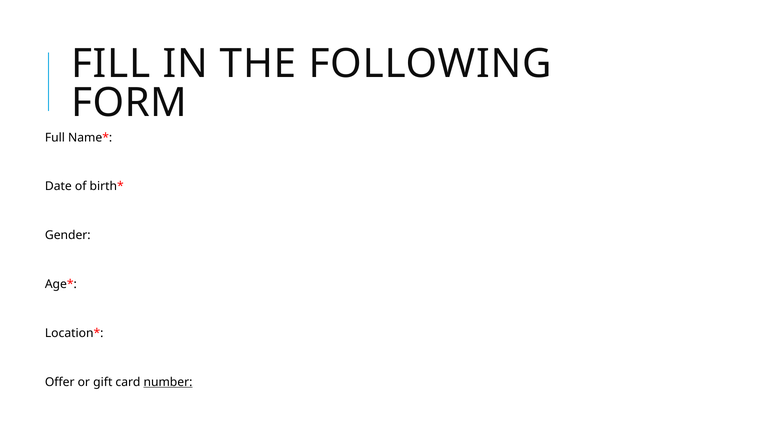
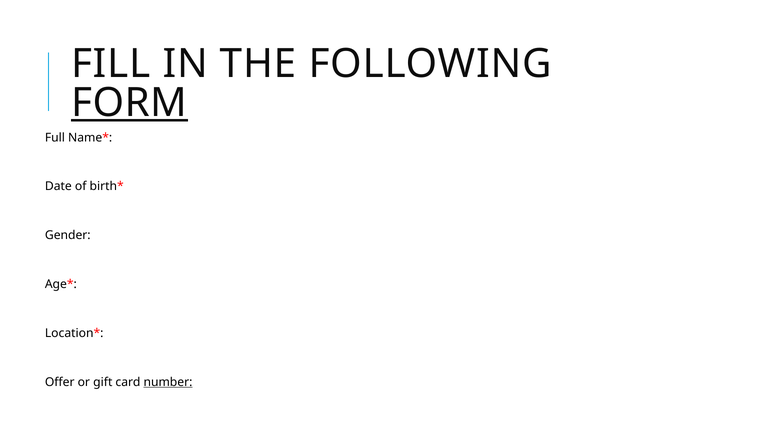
FORM underline: none -> present (129, 103)
